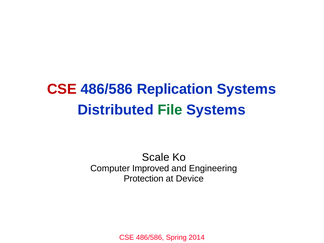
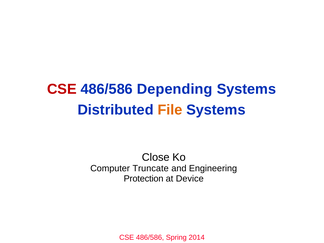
Replication: Replication -> Depending (175, 89)
File colour: green -> orange (170, 110)
Scale: Scale -> Close (156, 157)
Improved: Improved -> Truncate (151, 168)
